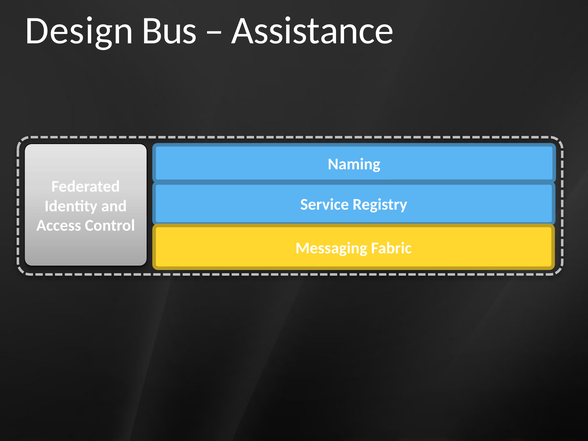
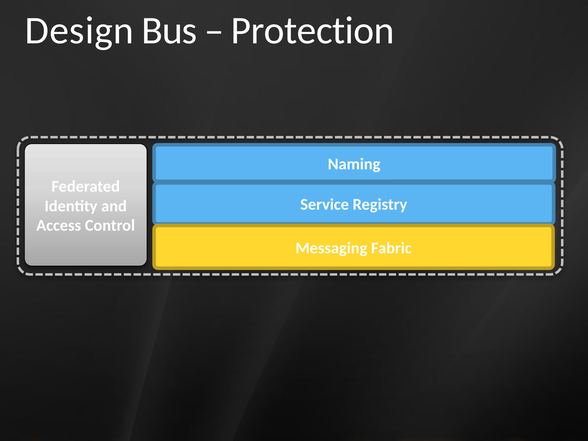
Assistance: Assistance -> Protection (313, 31)
